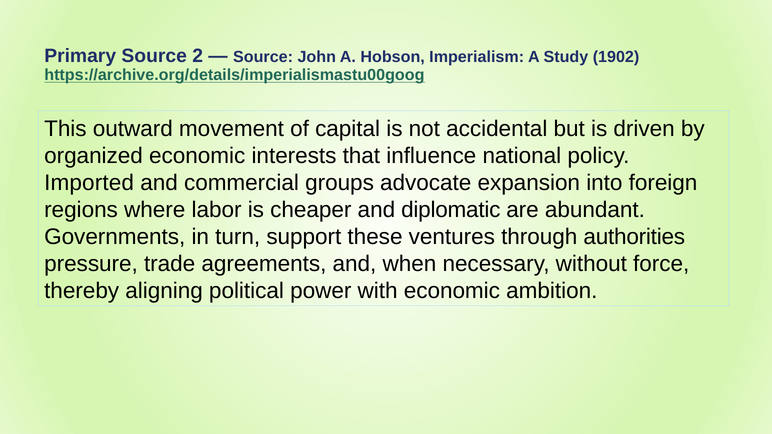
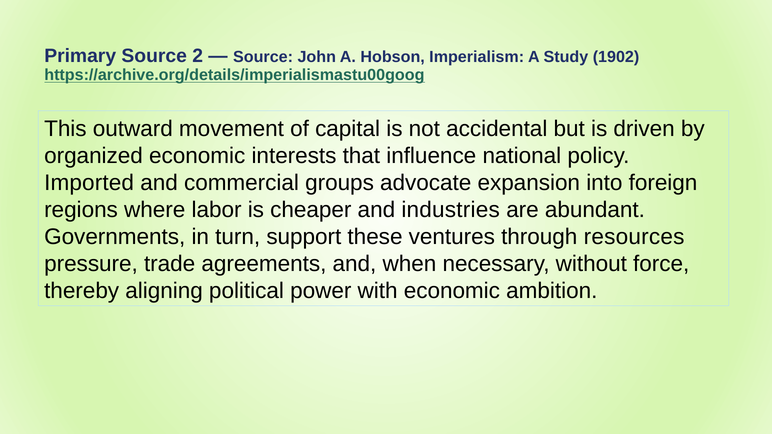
diplomatic: diplomatic -> industries (451, 210)
authorities: authorities -> resources (634, 237)
